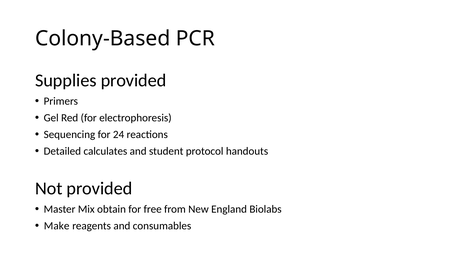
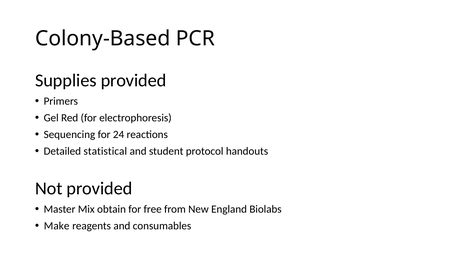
calculates: calculates -> statistical (105, 151)
